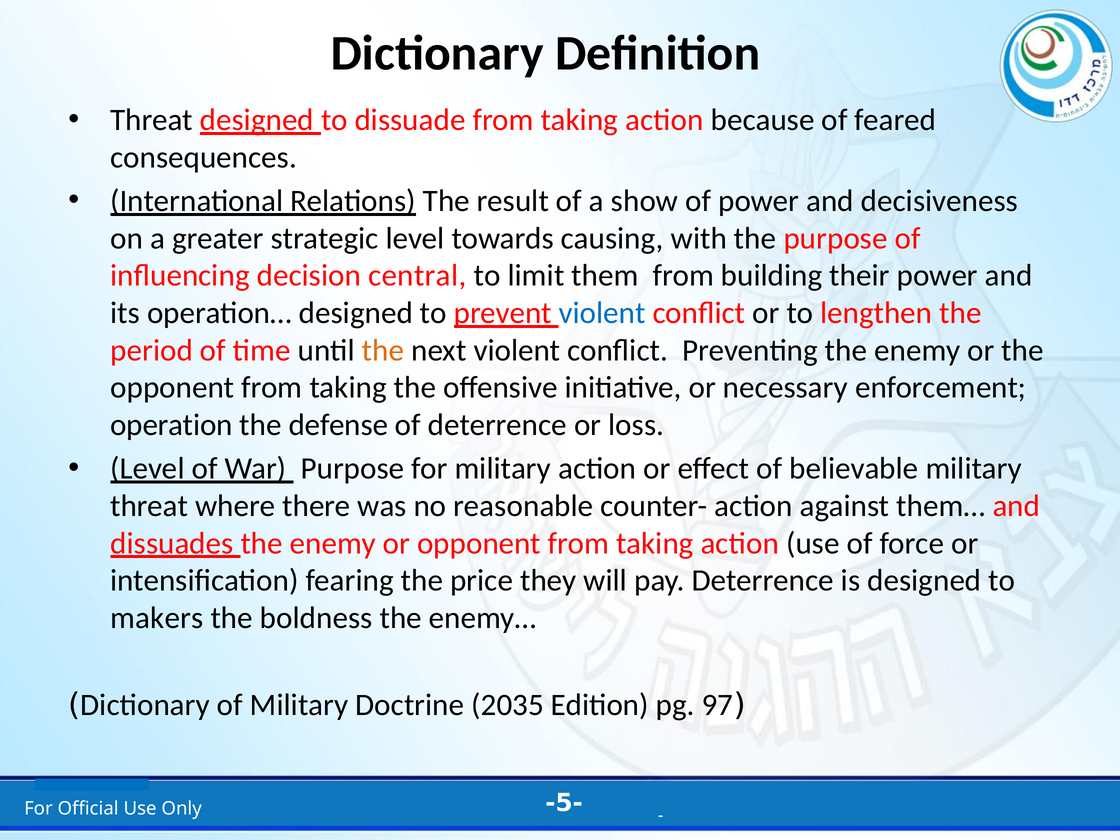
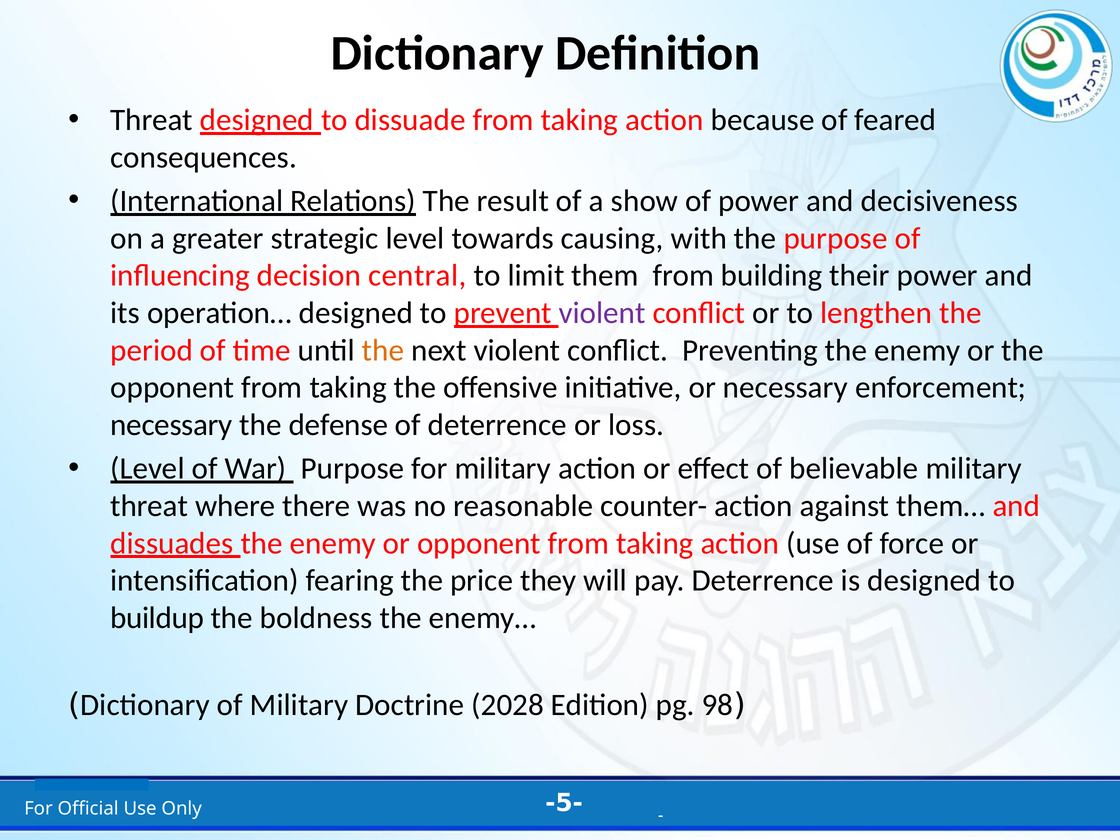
violent colour: blue -> purple (602, 313)
operation: operation -> necessary (171, 425)
makers: makers -> buildup (157, 618)
2035: 2035 -> 2028 (508, 705)
97: 97 -> 98 (717, 705)
